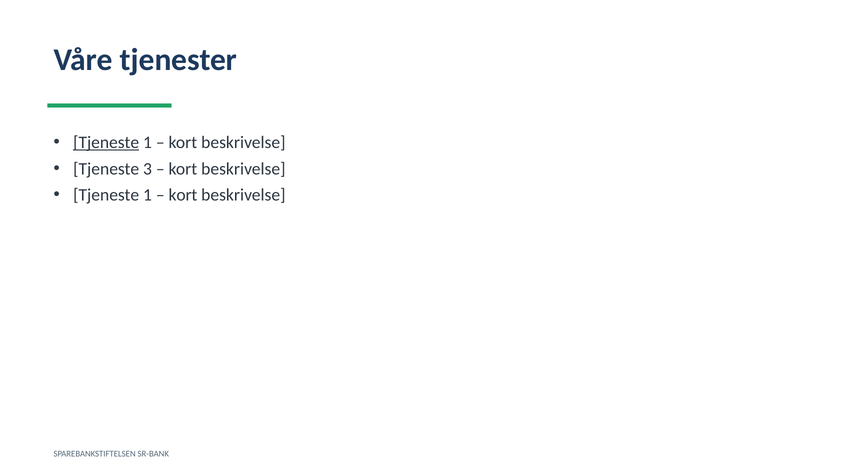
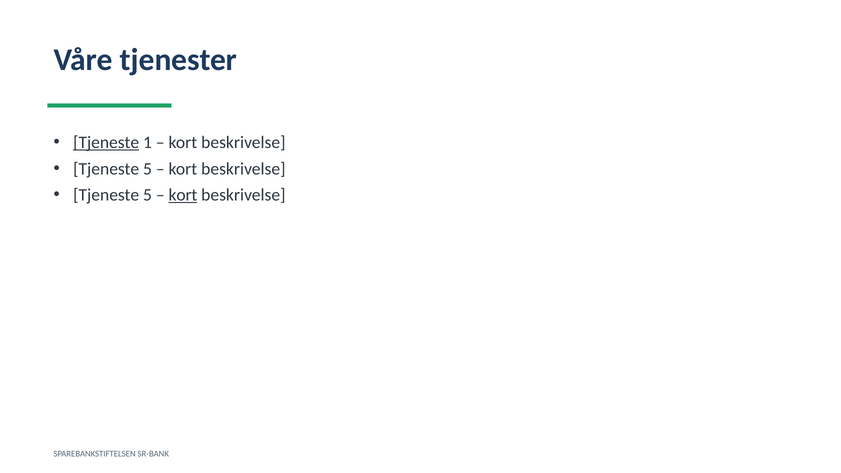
3: 3 -> 5 (147, 169)
1: 1 -> 5 (147, 195)
kort underline: none -> present (183, 195)
